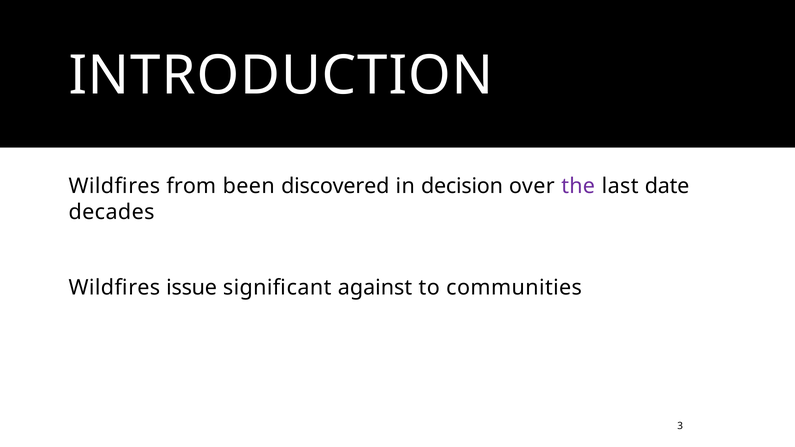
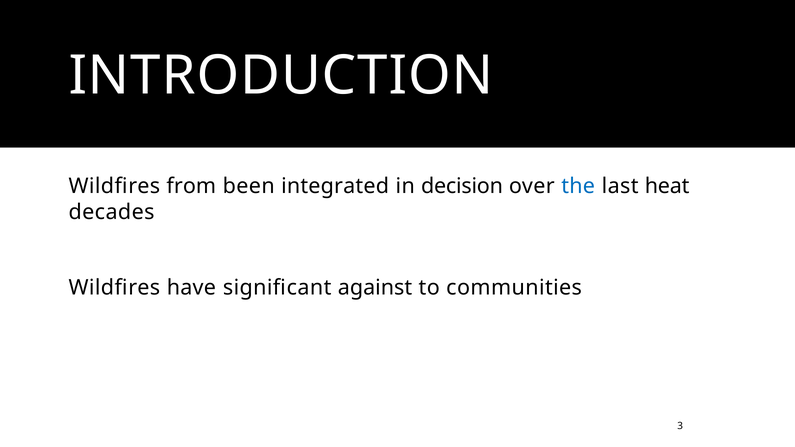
discovered: discovered -> integrated (335, 186)
the colour: purple -> blue (578, 186)
date: date -> heat (667, 186)
issue: issue -> have (191, 288)
